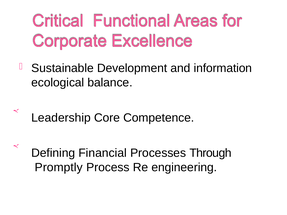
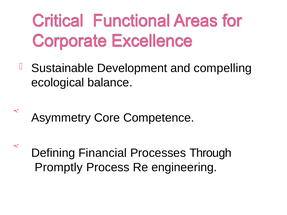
information: information -> compelling (223, 68)
Leadership: Leadership -> Asymmetry (61, 118)
